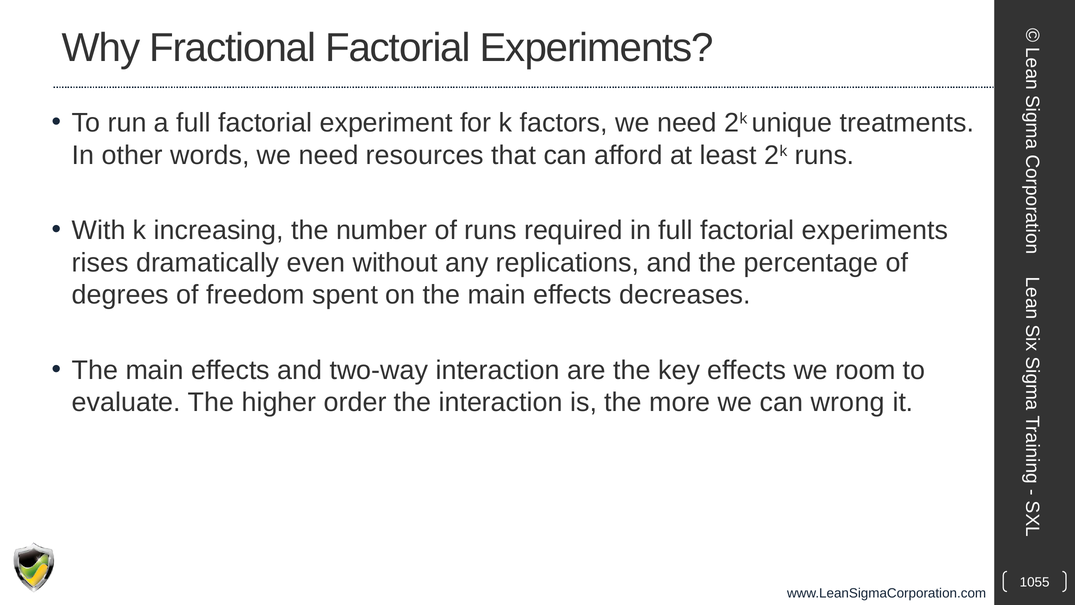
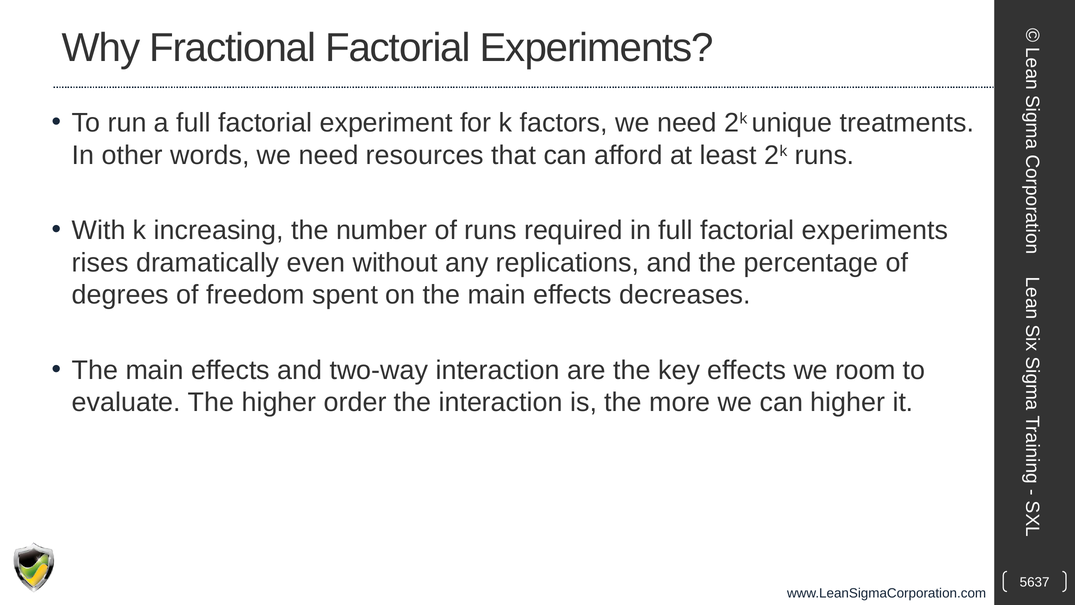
can wrong: wrong -> higher (848, 402)
1055: 1055 -> 5637 (1035, 582)
